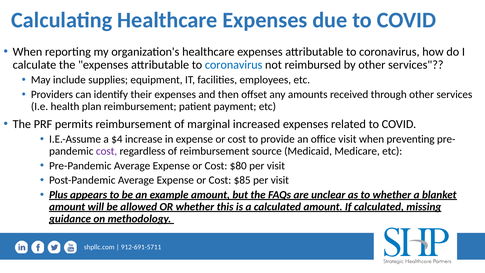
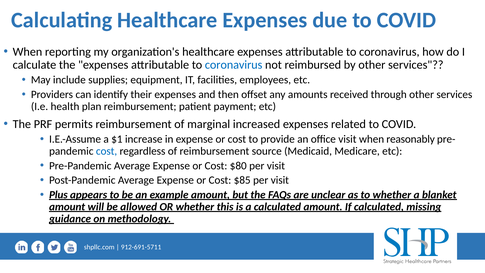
$4: $4 -> $1 (117, 139)
preventing: preventing -> reasonably (411, 139)
cost colour: purple -> blue (107, 151)
